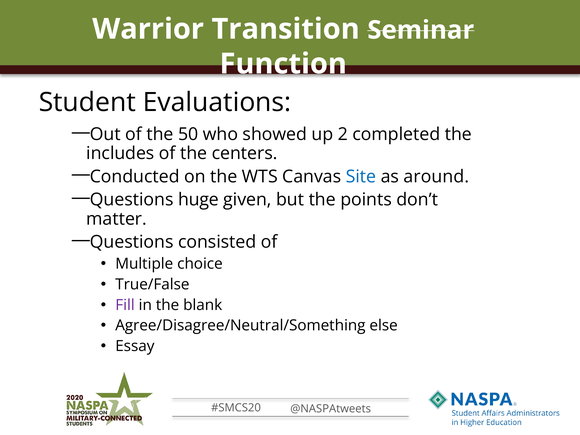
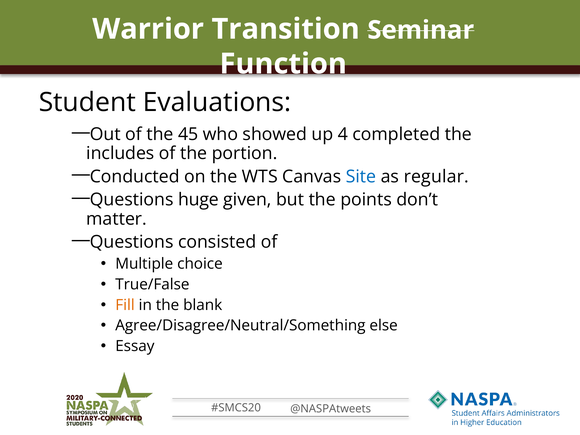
50: 50 -> 45 (188, 134)
2: 2 -> 4 (343, 134)
centers: centers -> portion (245, 153)
around: around -> regular (436, 177)
Fill colour: purple -> orange (125, 305)
